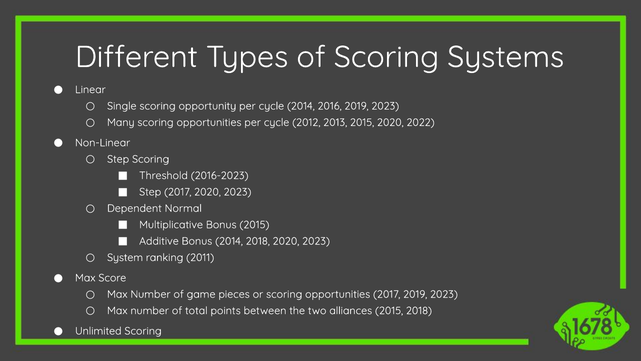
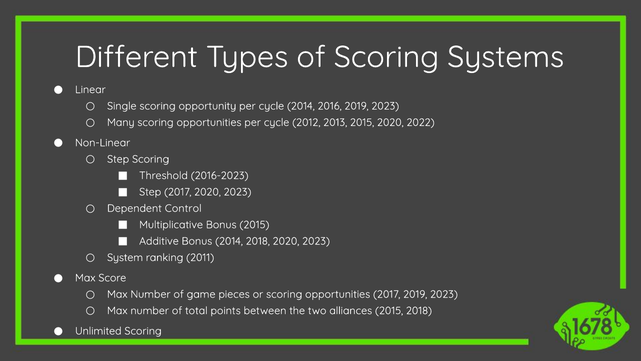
Normal: Normal -> Control (183, 208)
